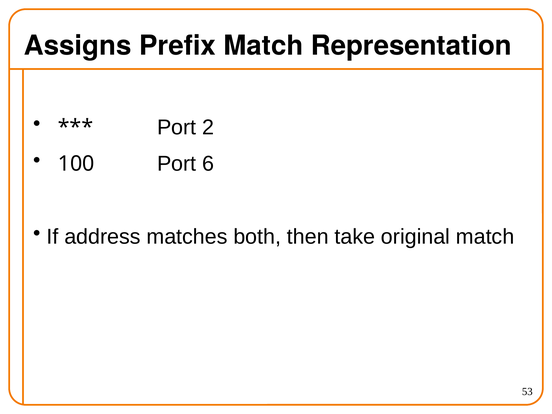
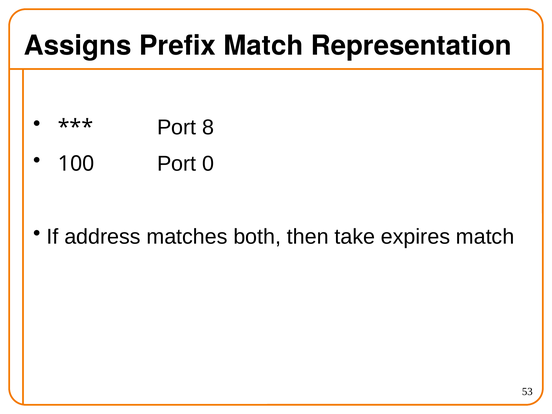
2: 2 -> 8 (208, 127)
6: 6 -> 0 (208, 164)
original: original -> expires (416, 237)
